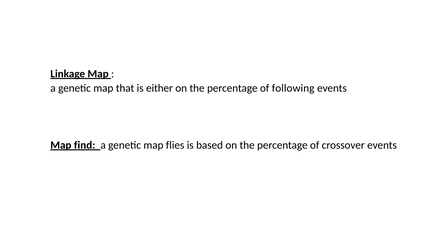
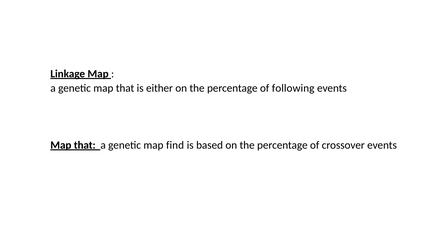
find: find -> that (85, 145)
flies: flies -> find (175, 145)
